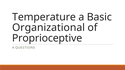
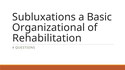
Temperature: Temperature -> Subluxations (44, 17)
Proprioceptive: Proprioceptive -> Rehabilitation (47, 38)
